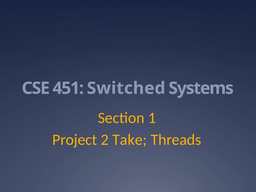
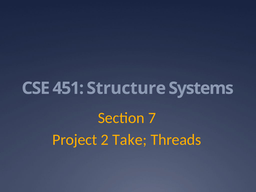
Switched: Switched -> Structure (126, 88)
1: 1 -> 7 (152, 118)
